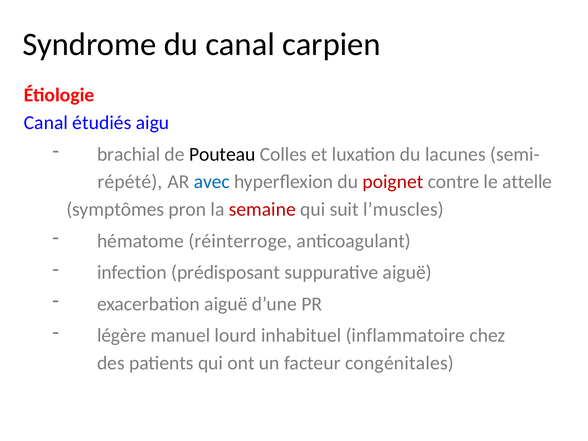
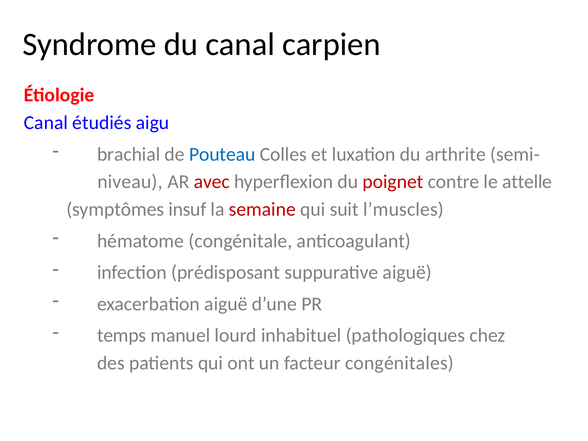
Pouteau colour: black -> blue (222, 154)
lacunes: lacunes -> arthrite (455, 154)
répété: répété -> niveau (130, 182)
avec colour: blue -> red (212, 182)
pron: pron -> insuf (187, 209)
réinterroge: réinterroge -> congénitale (240, 241)
légère: légère -> temps (122, 335)
inflammatoire: inflammatoire -> pathologiques (405, 335)
